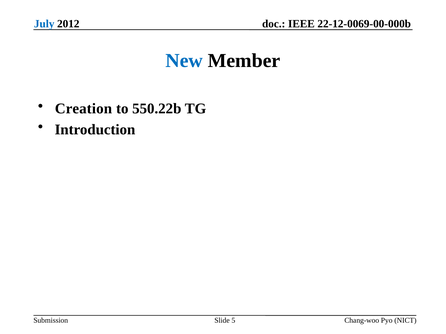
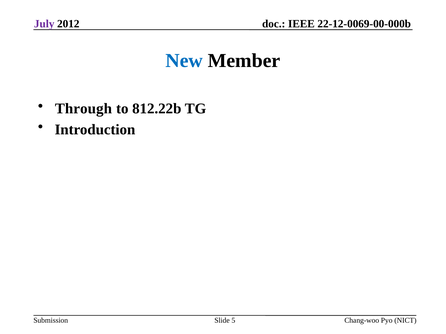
July colour: blue -> purple (44, 24)
Creation: Creation -> Through (83, 109)
550.22b: 550.22b -> 812.22b (157, 109)
